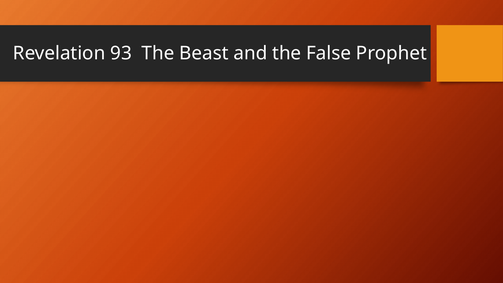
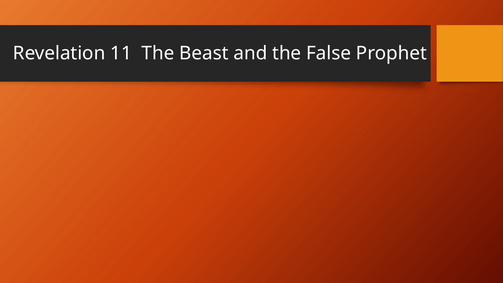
93: 93 -> 11 (121, 53)
